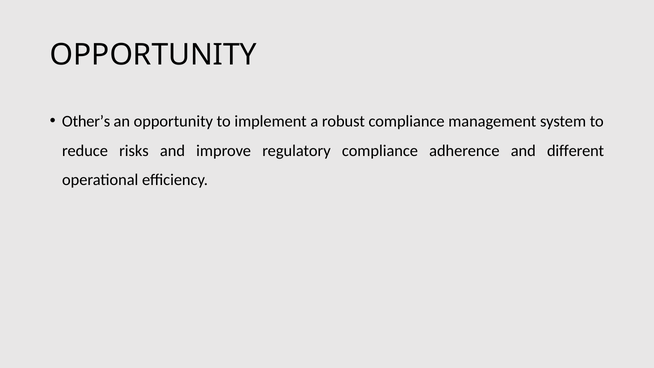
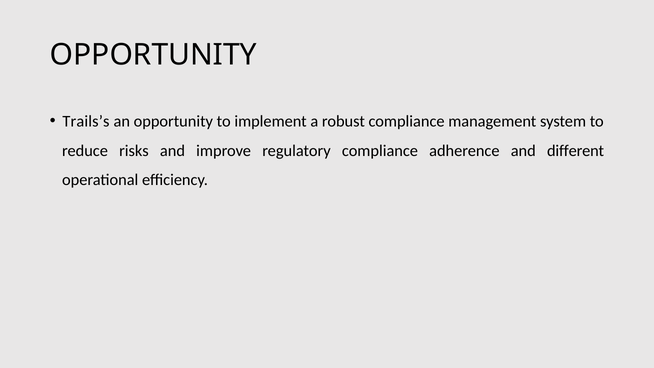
Other’s: Other’s -> Trails’s (86, 121)
